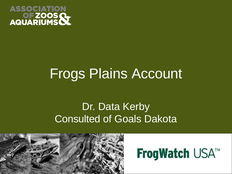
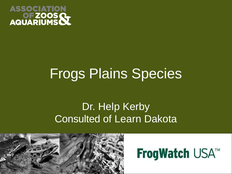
Account: Account -> Species (157, 74)
Data: Data -> Help (109, 107)
Goals: Goals -> Learn (128, 119)
